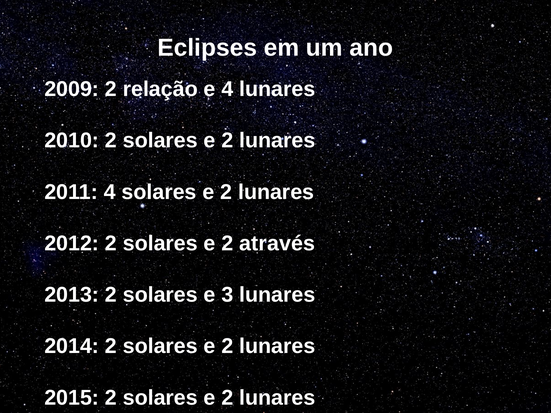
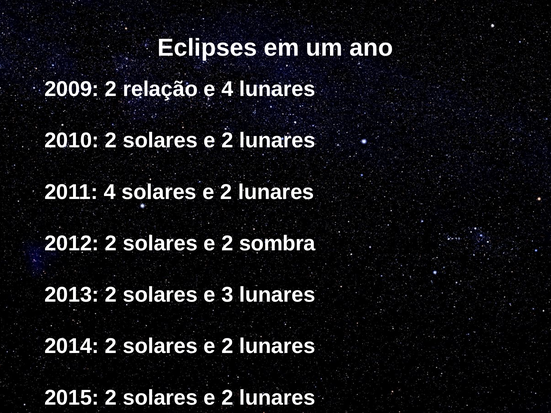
através: através -> sombra (277, 244)
